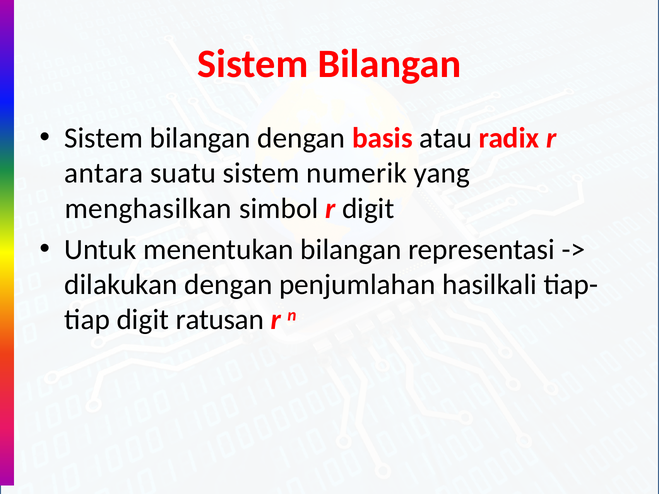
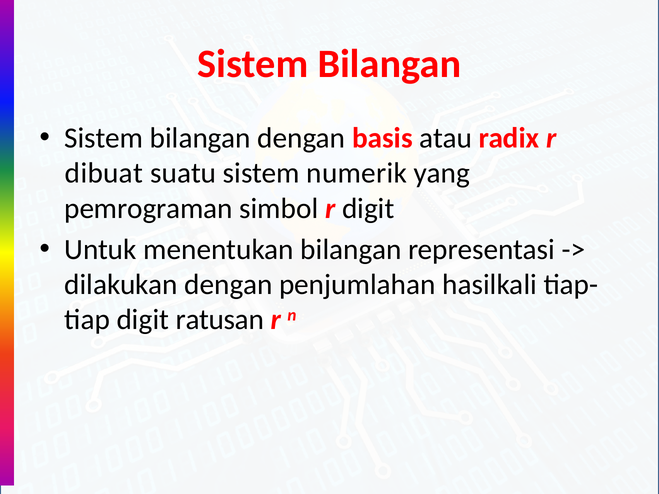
antara: antara -> dibuat (104, 173)
menghasilkan: menghasilkan -> pemrograman (148, 209)
